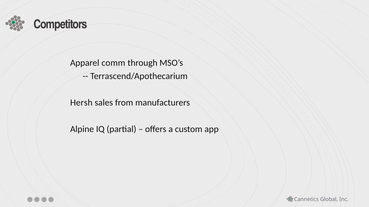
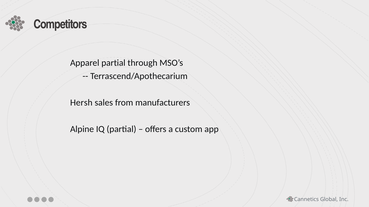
Apparel comm: comm -> partial (113, 63)
